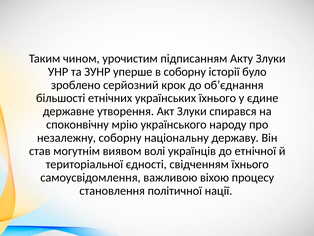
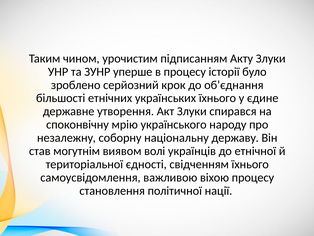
в соборну: соборну -> процесу (185, 72)
